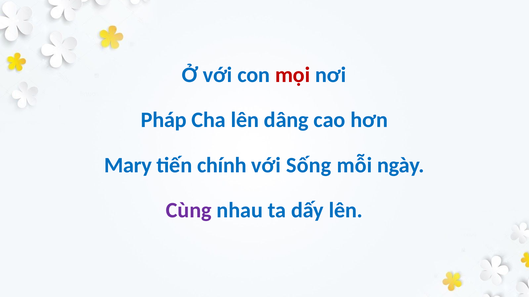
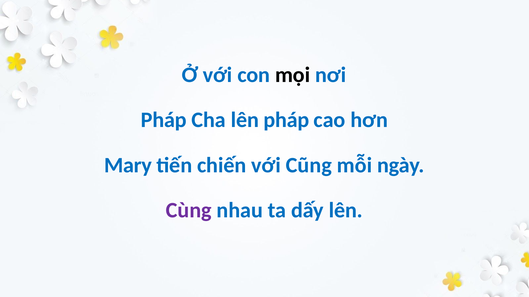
mọi colour: red -> black (293, 75)
lên dâng: dâng -> pháp (286, 120)
chính: chính -> chiến (222, 165)
Sống: Sống -> Cũng (309, 165)
